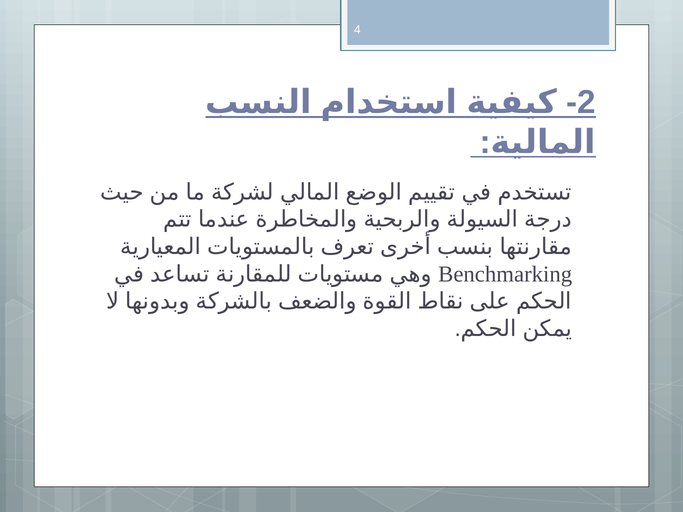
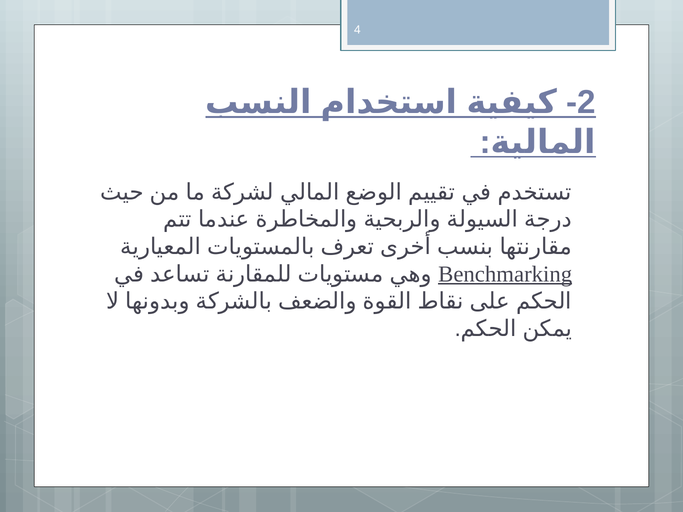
Benchmarking underline: none -> present (505, 274)
